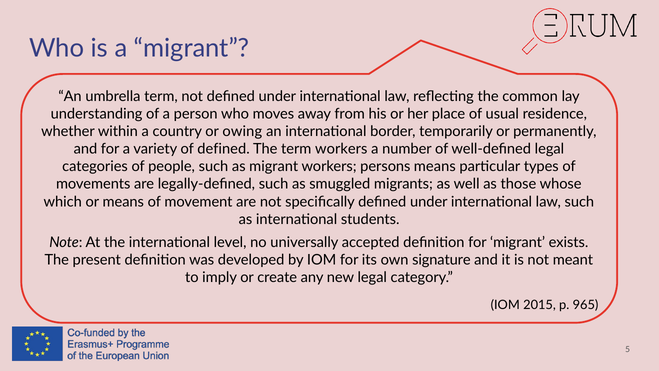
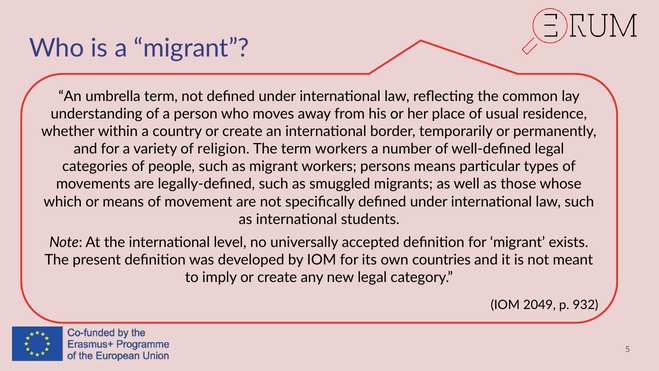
country or owing: owing -> create (242, 131)
of defined: defined -> religion (223, 149)
signature: signature -> countries (441, 260)
2015: 2015 -> 2049 (540, 305)
965: 965 -> 932 (586, 305)
